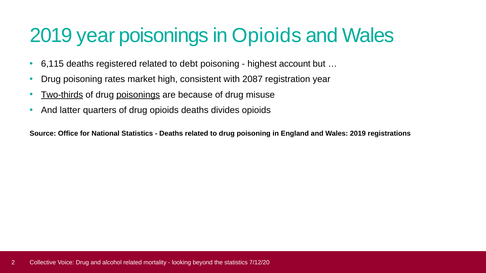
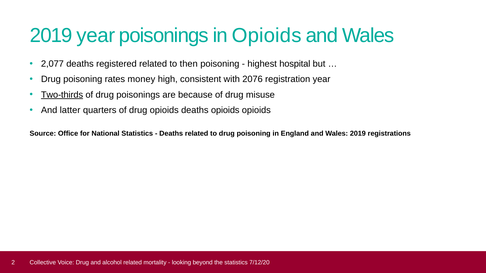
6,115: 6,115 -> 2,077 (52, 64)
debt: debt -> then (189, 64)
account: account -> hospital (295, 64)
market: market -> money (141, 79)
2087: 2087 -> 2076 (253, 79)
poisonings underline: present -> none (138, 95)
deaths divides: divides -> opioids (225, 110)
